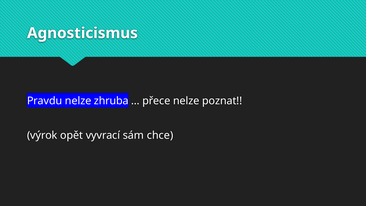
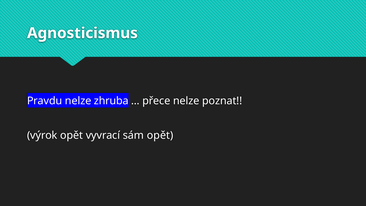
sám chce: chce -> opět (160, 135)
